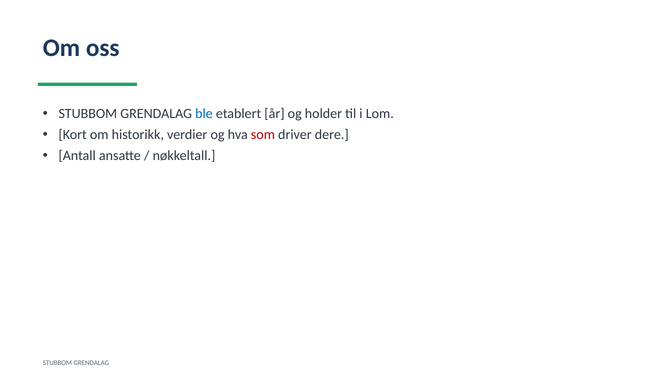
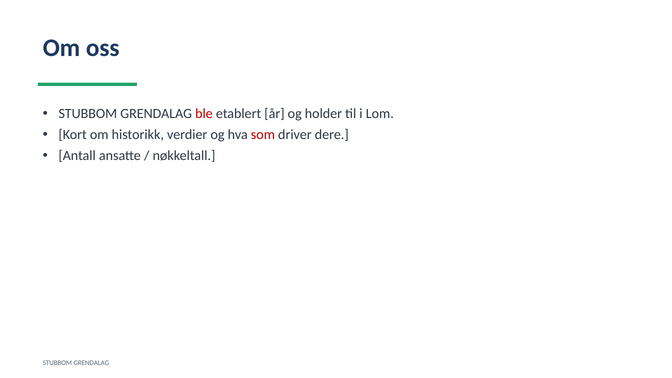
ble colour: blue -> red (204, 114)
